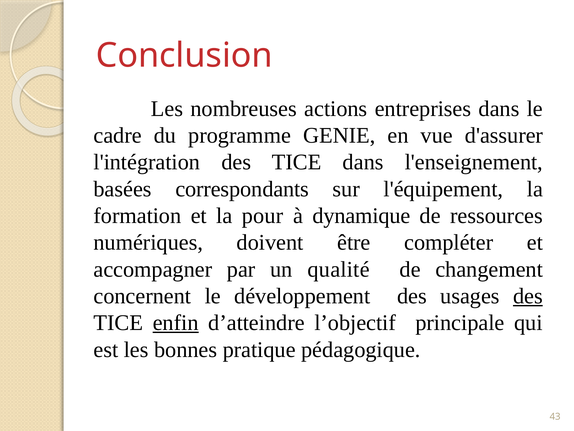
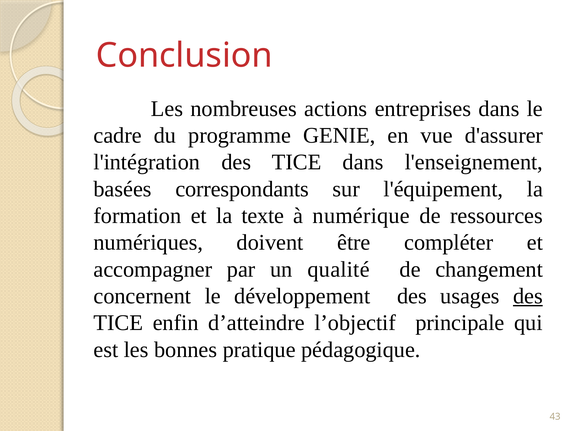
pour: pour -> texte (263, 216)
dynamique: dynamique -> numérique (361, 216)
enfin underline: present -> none (176, 323)
